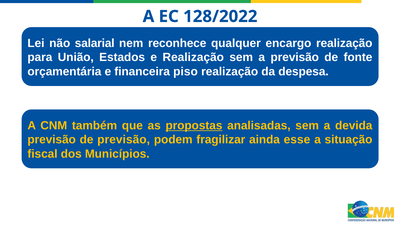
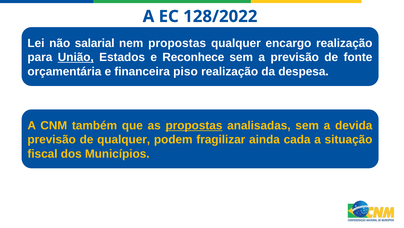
nem reconhece: reconhece -> propostas (177, 43)
União underline: none -> present (76, 57)
e Realização: Realização -> Reconhece (193, 57)
de previsão: previsão -> qualquer (124, 139)
esse: esse -> cada (297, 139)
